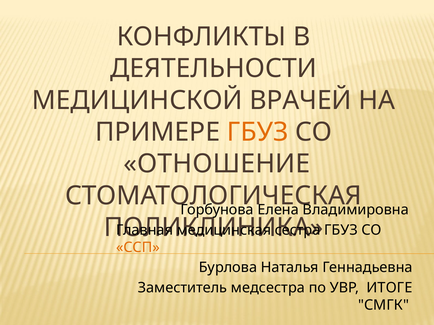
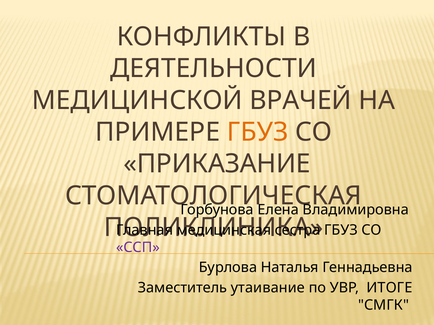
ОТНОШЕНИЕ: ОТНОШЕНИЕ -> ПРИКАЗАНИЕ (217, 164)
ССП colour: orange -> purple (138, 248)
медсестра: медсестра -> утаивание (268, 288)
